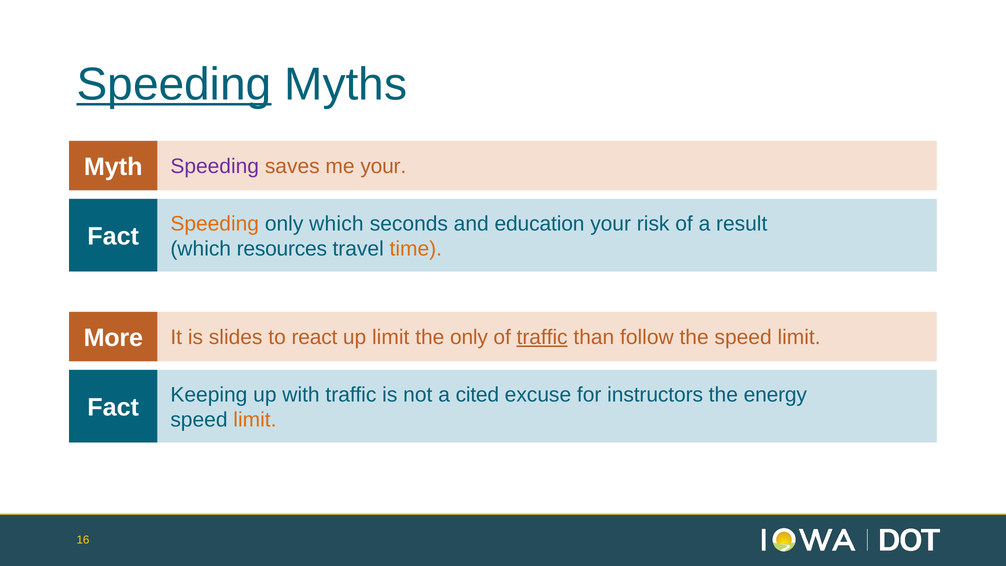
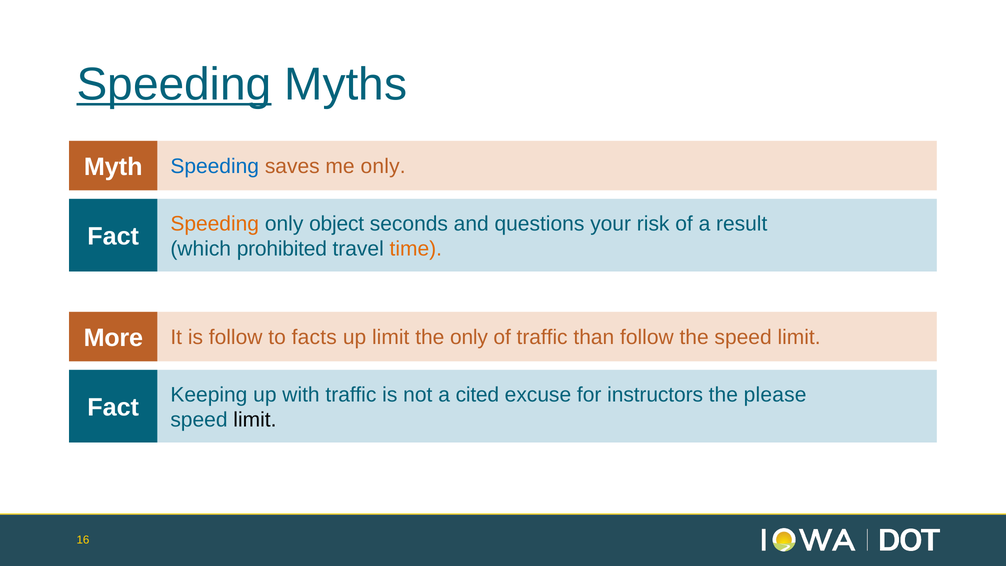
Speeding colour: purple -> blue (215, 166)
me your: your -> only (383, 166)
only which: which -> object (337, 224)
education: education -> questions (539, 224)
resources: resources -> prohibited (282, 249)
is slides: slides -> follow (236, 337)
react: react -> facts (314, 337)
traffic underline: present -> none (542, 337)
energy: energy -> please (775, 395)
limit colour: orange -> black (255, 420)
